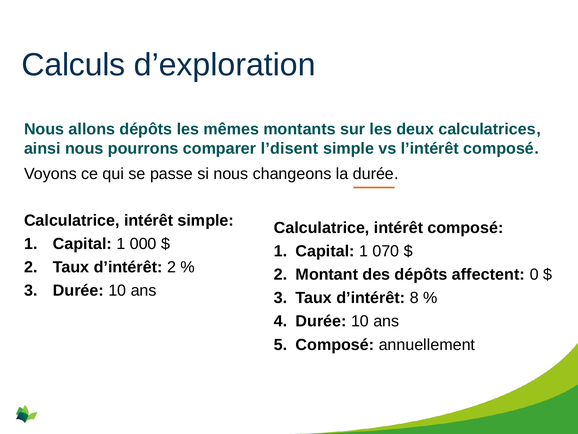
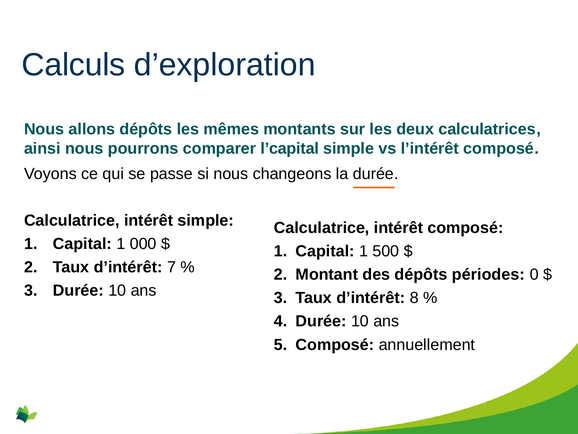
l’disent: l’disent -> l’capital (290, 148)
070: 070 -> 500 (386, 251)
d’intérêt 2: 2 -> 7 (171, 267)
affectent: affectent -> périodes (488, 274)
